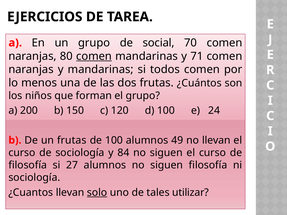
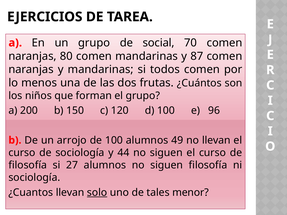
comen underline: present -> none (94, 56)
71: 71 -> 87 (197, 56)
24: 24 -> 96 (214, 111)
un frutas: frutas -> arrojo (72, 140)
84: 84 -> 44 (123, 153)
utilizar: utilizar -> menor (190, 193)
